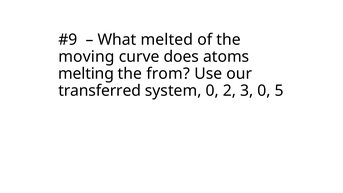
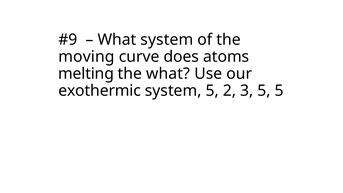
What melted: melted -> system (167, 40)
the from: from -> what (168, 74)
transferred: transferred -> exothermic (100, 91)
system 0: 0 -> 5 (212, 91)
3 0: 0 -> 5 (264, 91)
